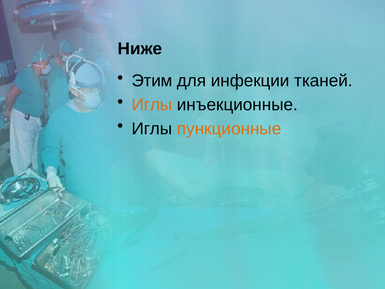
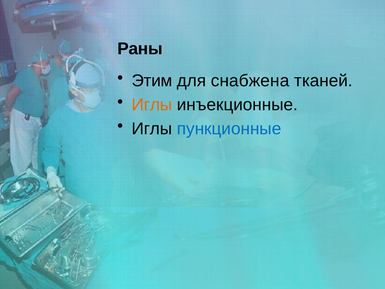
Ниже: Ниже -> Раны (140, 49)
инфекции: инфекции -> снабжена (250, 81)
пункционные colour: orange -> blue (229, 129)
